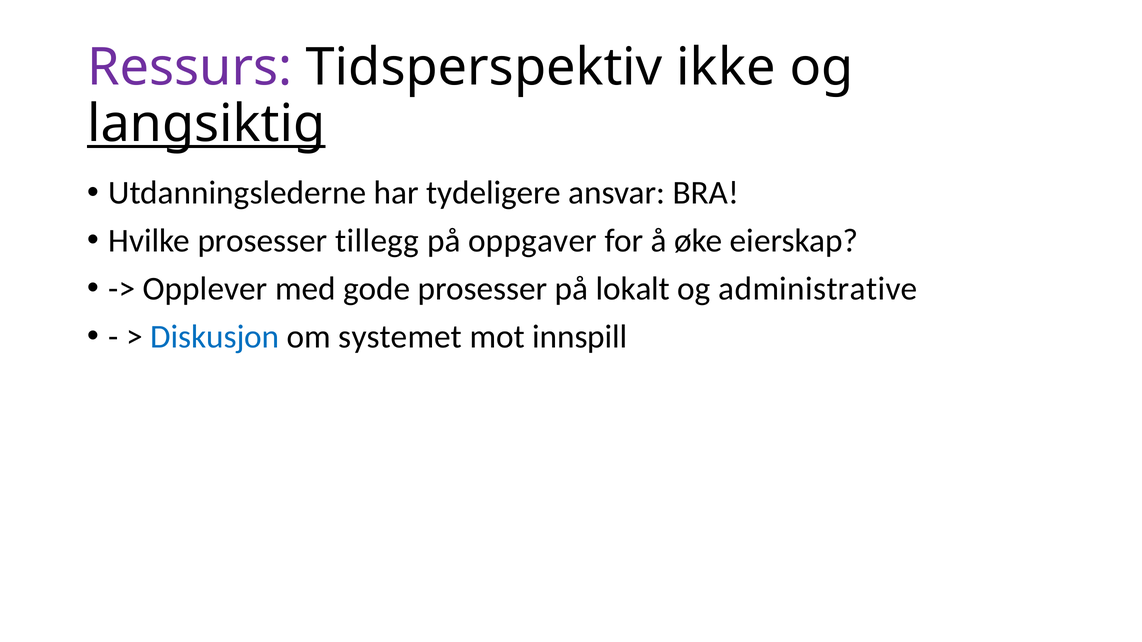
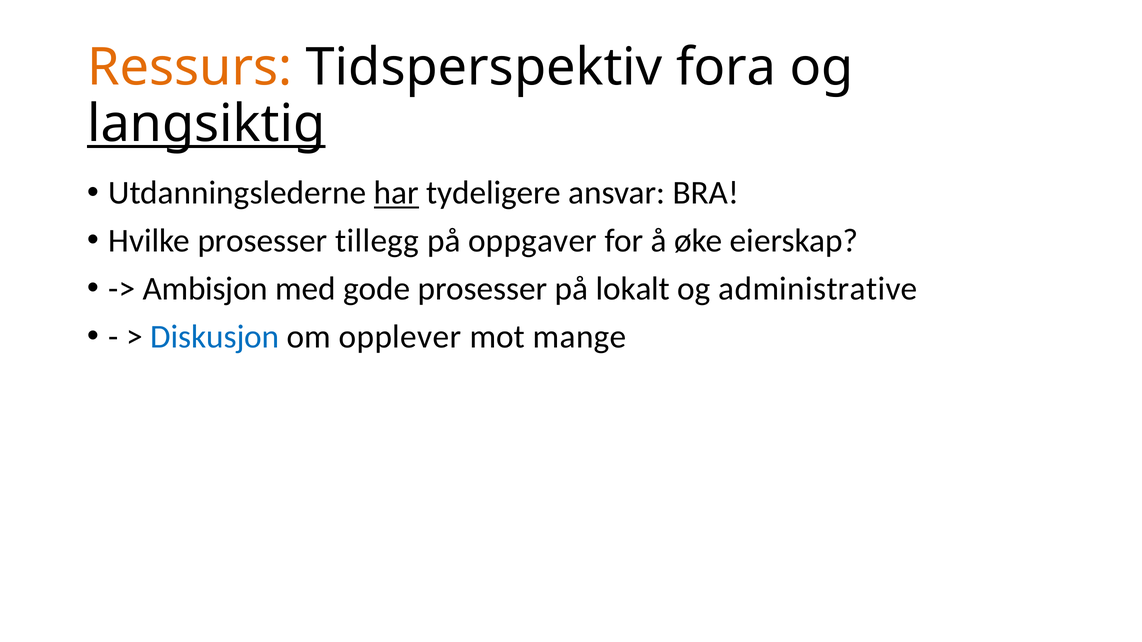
Ressurs colour: purple -> orange (190, 68)
ikke: ikke -> fora (726, 68)
har underline: none -> present (396, 193)
Opplever: Opplever -> Ambisjon (205, 289)
systemet: systemet -> opplever (400, 337)
innspill: innspill -> mange (580, 337)
